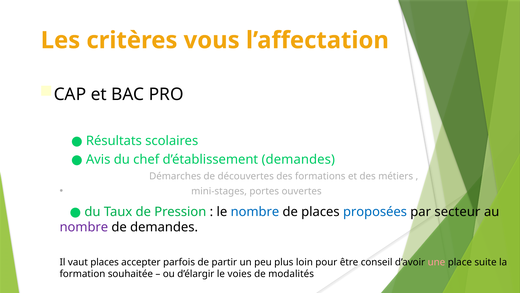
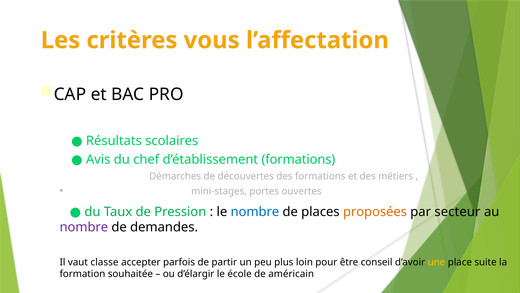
d’établissement demandes: demandes -> formations (298, 159)
proposées colour: blue -> orange (375, 211)
vaut places: places -> classe (105, 262)
une colour: pink -> yellow (436, 262)
voies: voies -> école (240, 274)
modalités: modalités -> américain (291, 274)
